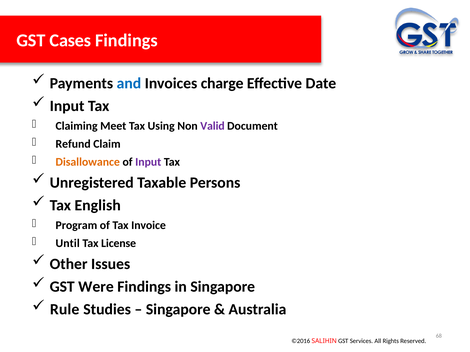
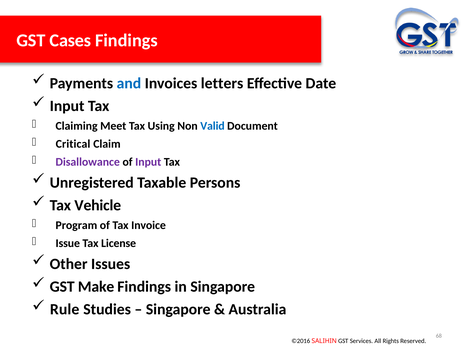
charge: charge -> letters (222, 83)
Valid colour: purple -> blue (212, 126)
Refund: Refund -> Critical (73, 144)
Disallowance colour: orange -> purple (88, 162)
English: English -> Vehicle (98, 206)
Until: Until -> Issue (68, 244)
Were: Were -> Make (96, 287)
